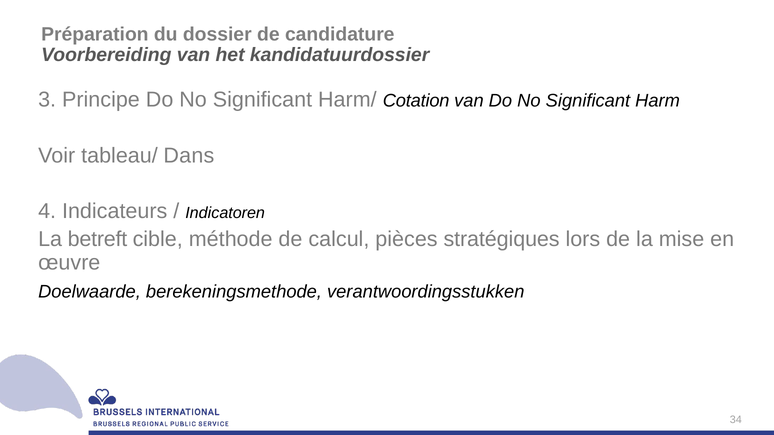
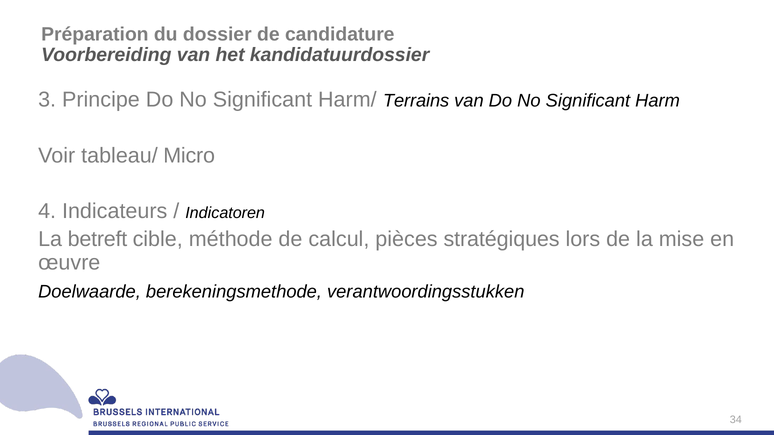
Cotation: Cotation -> Terrains (416, 101)
Dans: Dans -> Micro (189, 156)
